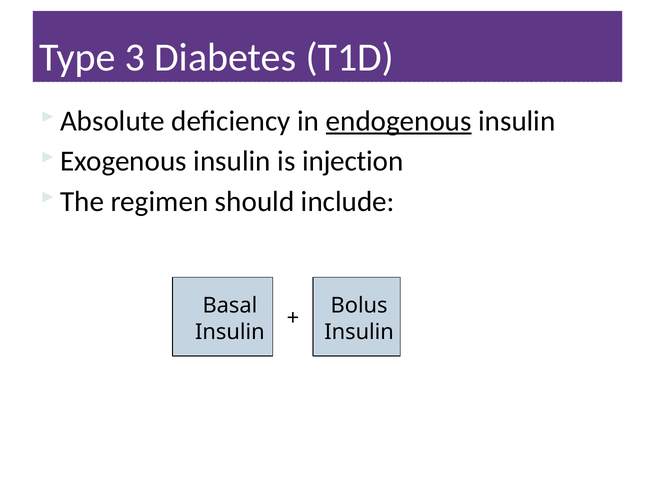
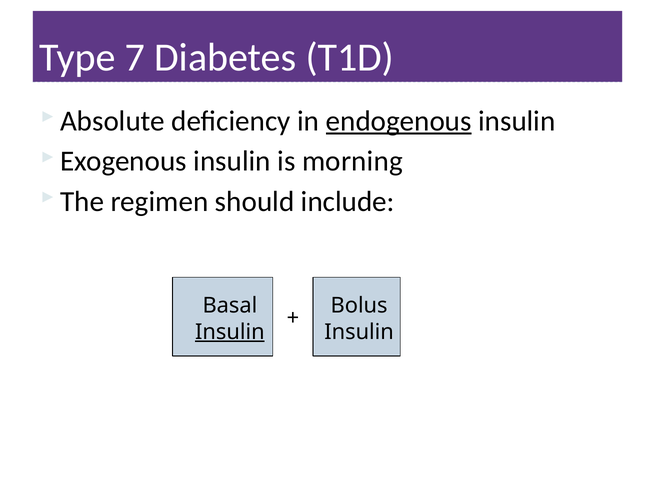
3: 3 -> 7 (135, 57)
injection: injection -> morning (352, 161)
Insulin underline: none -> present (230, 332)
